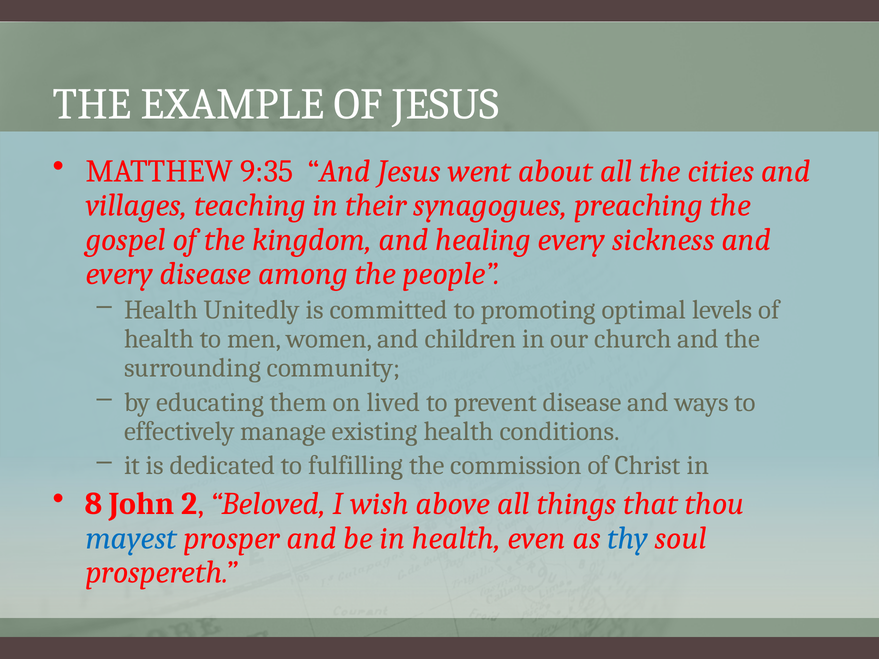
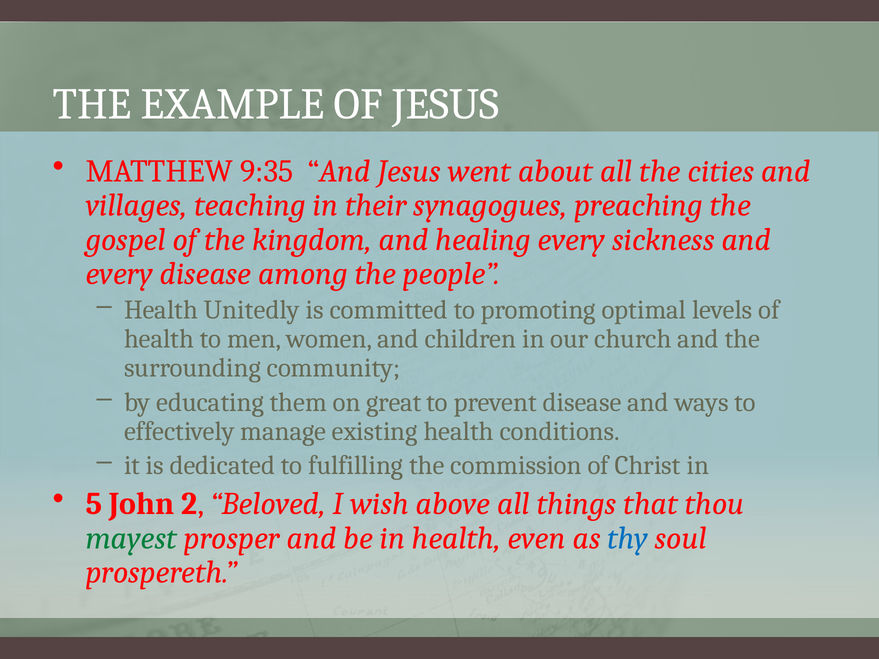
lived: lived -> great (394, 402)
8: 8 -> 5 (94, 504)
mayest colour: blue -> green (131, 538)
